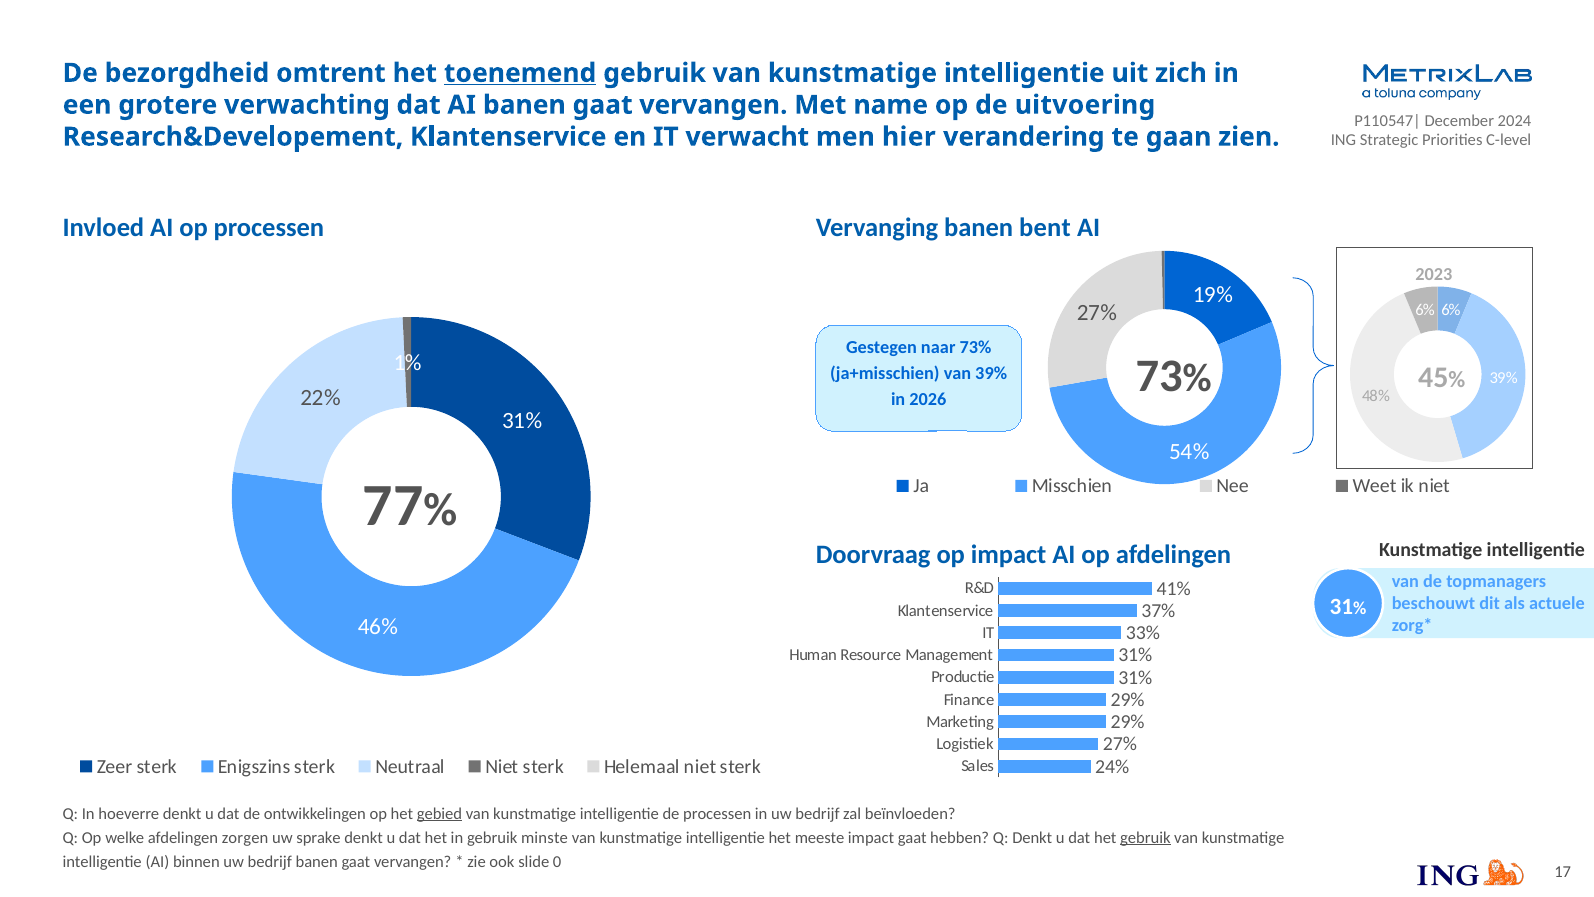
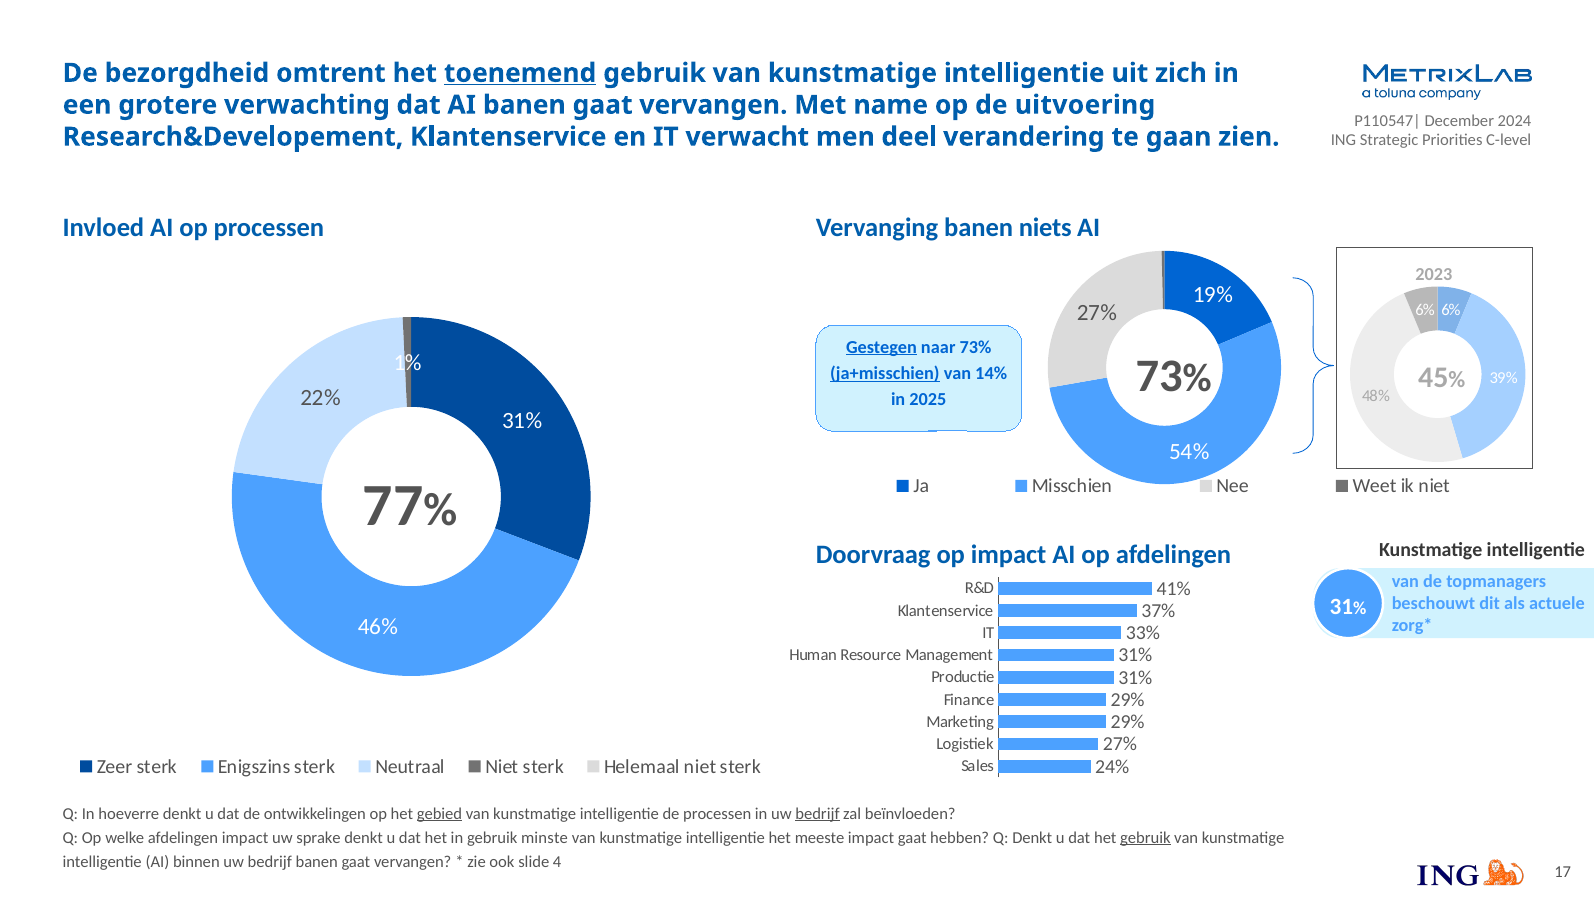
hier: hier -> deel (909, 137)
bent: bent -> niets (1045, 228)
Gestegen underline: none -> present (881, 347)
ja+misschien underline: none -> present (885, 373)
van 39%: 39% -> 14% (991, 373)
2026: 2026 -> 2025 (928, 400)
bedrijf underline: none -> present (817, 813)
afdelingen zorgen: zorgen -> impact (245, 837)
0: 0 -> 4 (557, 861)
